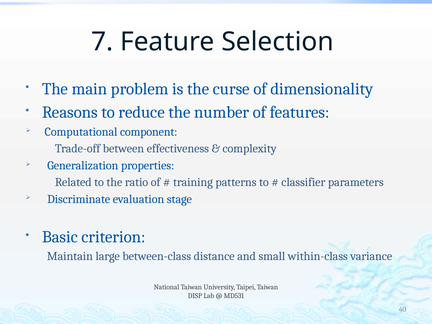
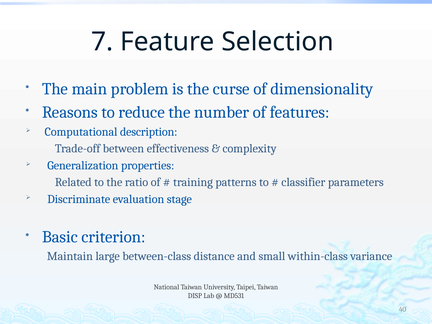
component: component -> description (149, 132)
